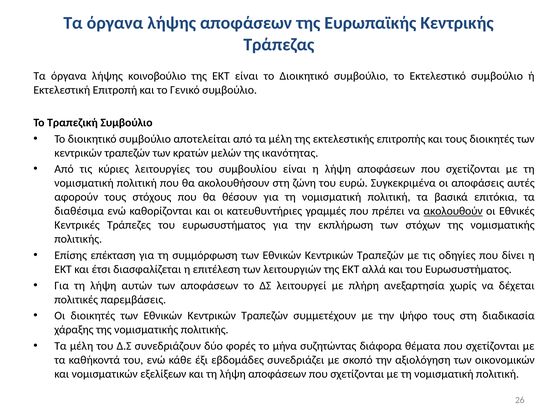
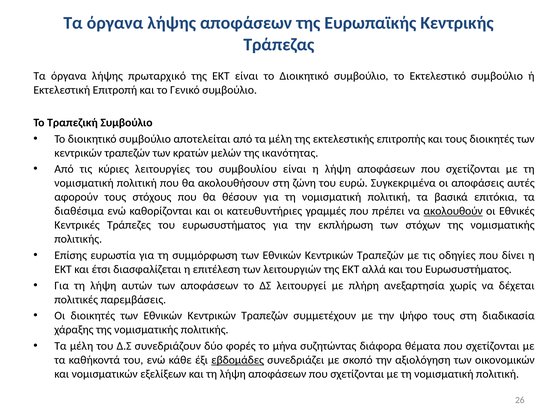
κοινοβούλιο: κοινοβούλιο -> πρωταρχικό (157, 76)
επέκταση: επέκταση -> ευρωστία (113, 255)
εβδομάδες underline: none -> present (238, 360)
